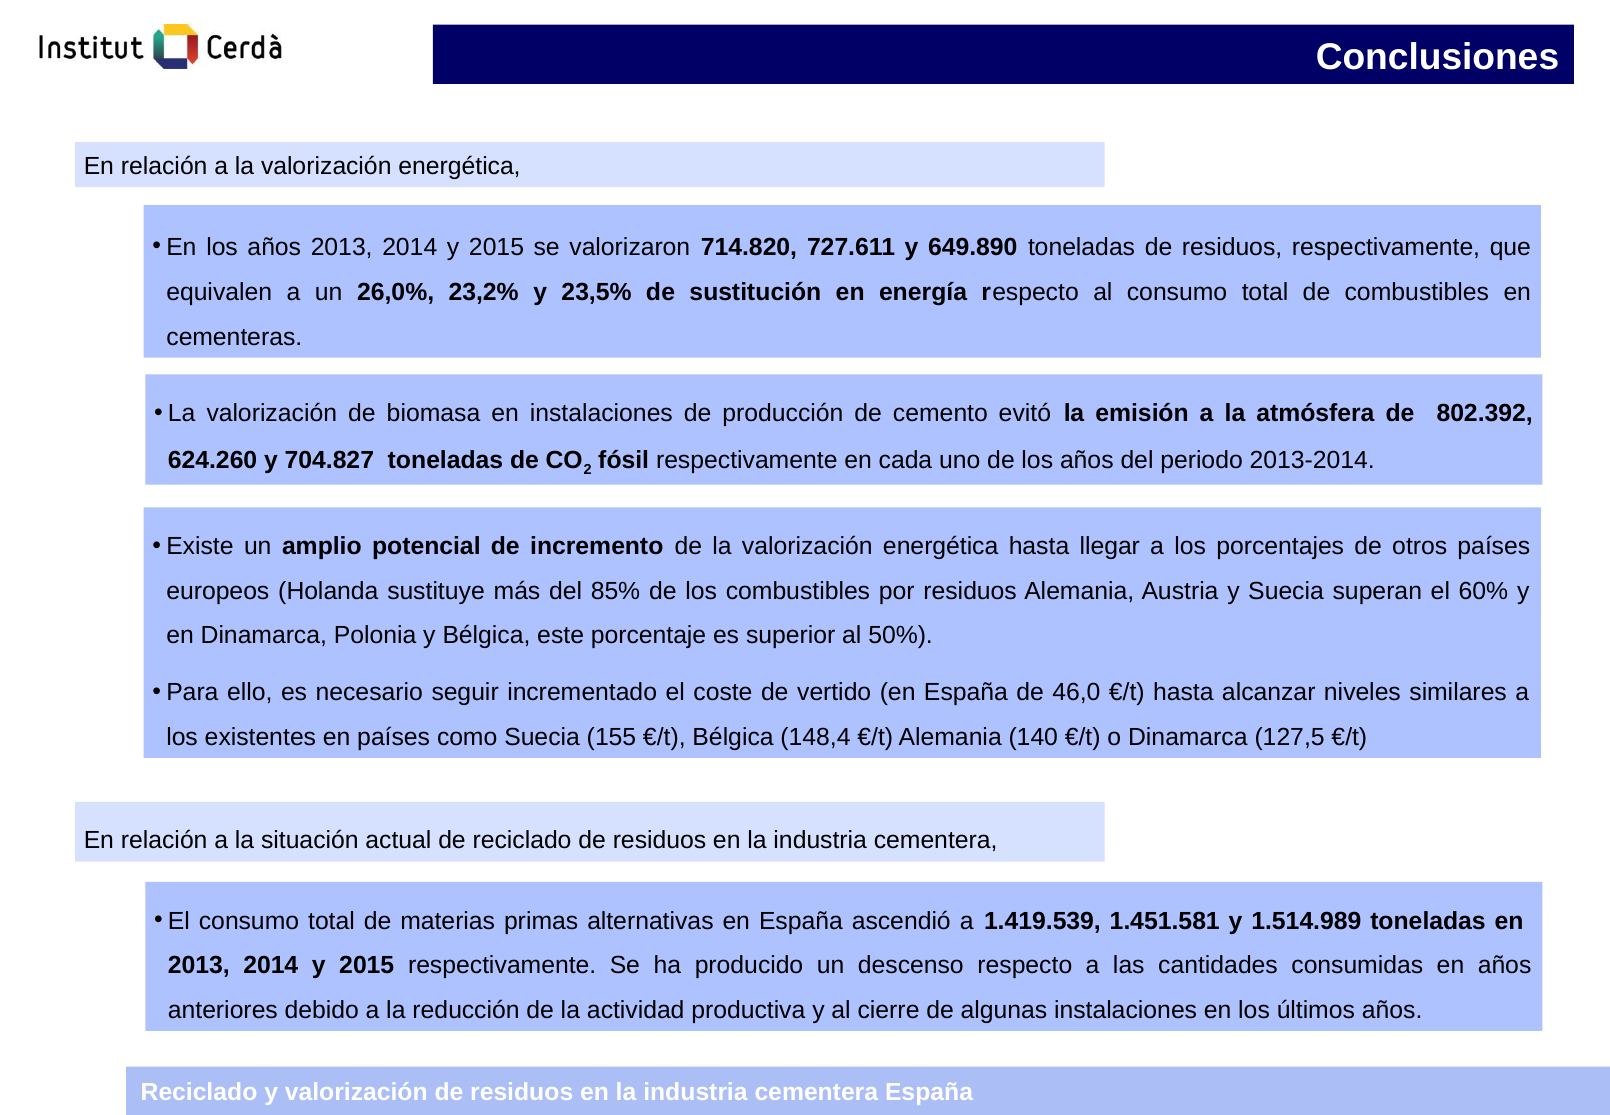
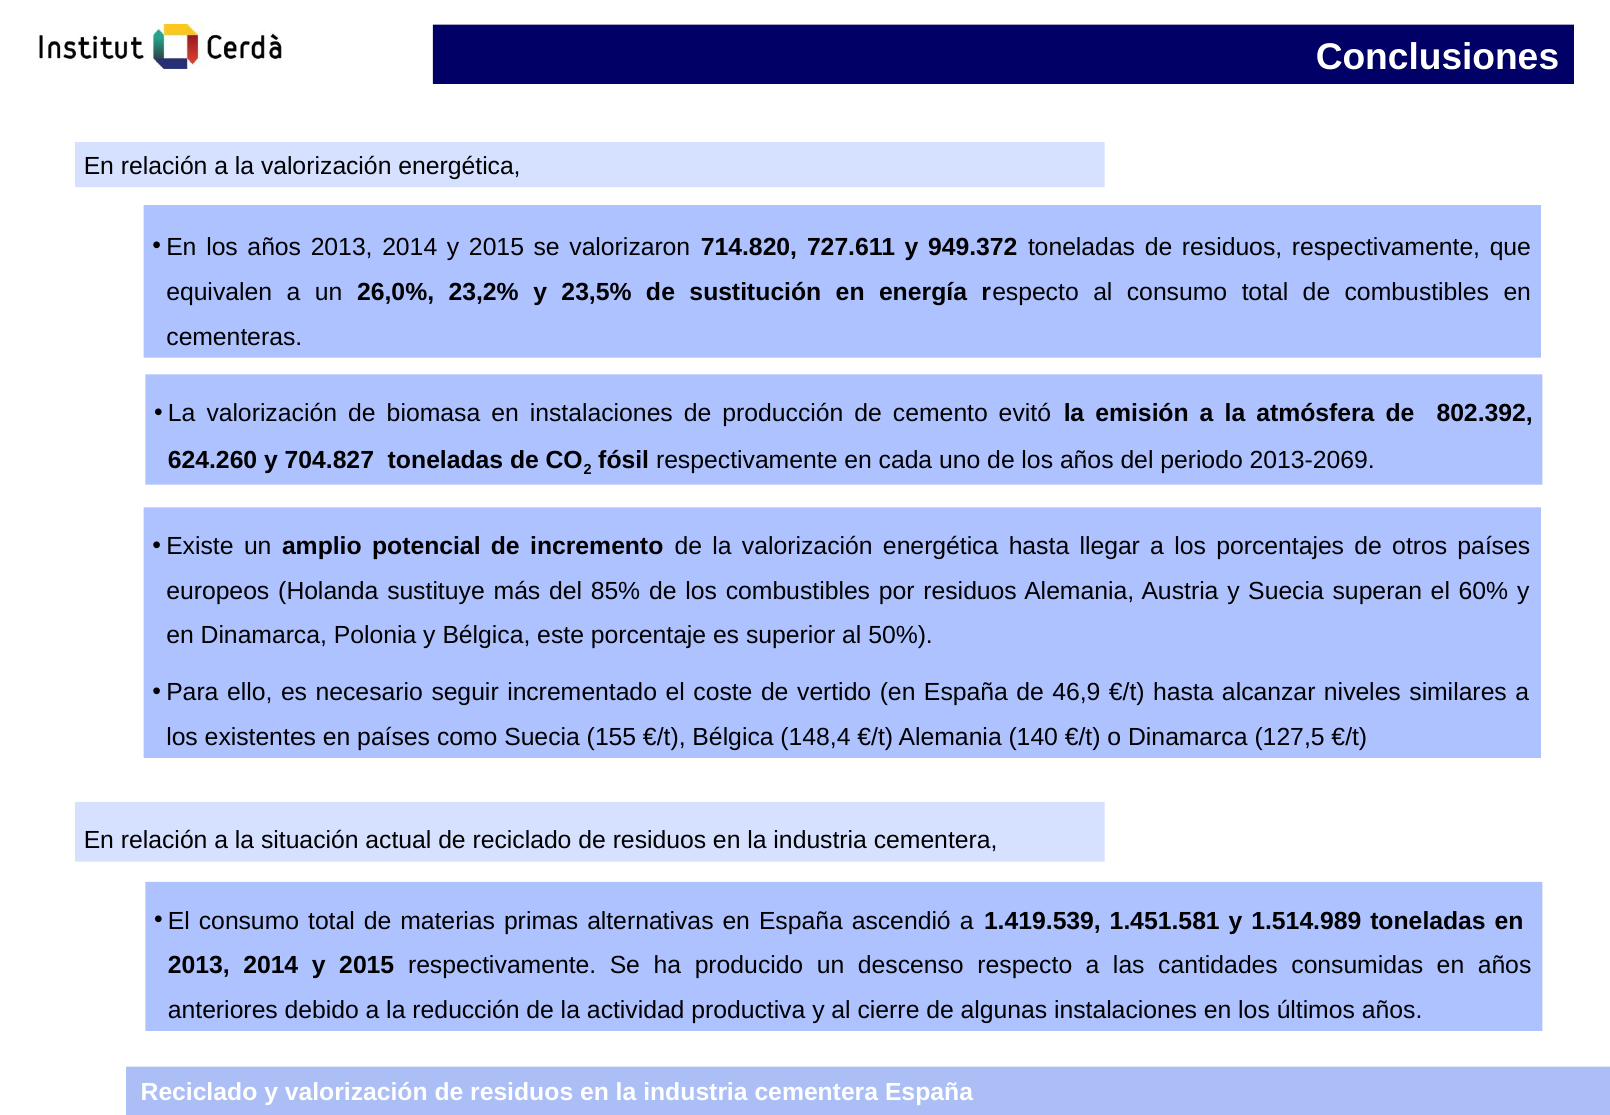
649.890: 649.890 -> 949.372 (973, 247)
2013-2014: 2013-2014 -> 2013-2069 (1312, 460)
46,0: 46,0 -> 46,9 (1076, 692)
